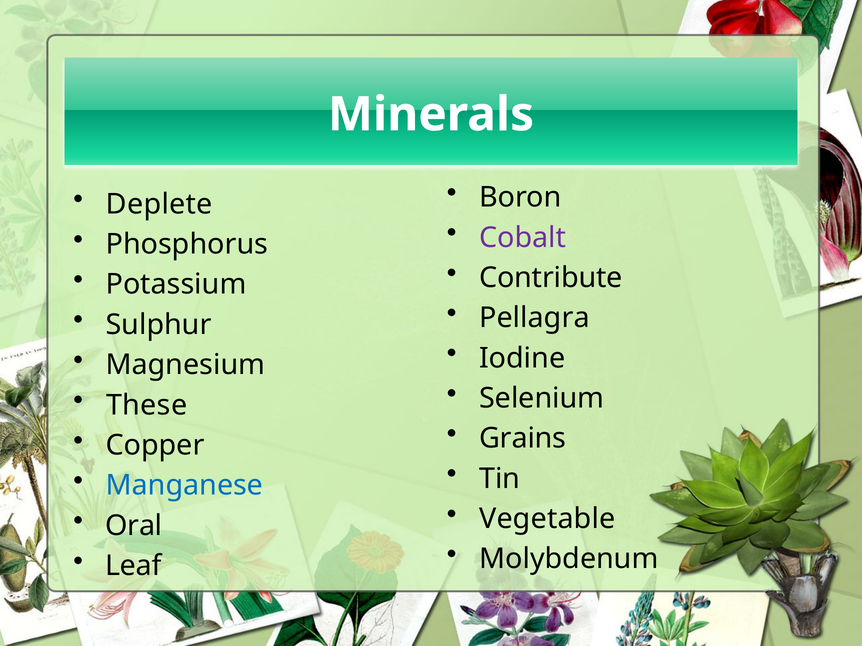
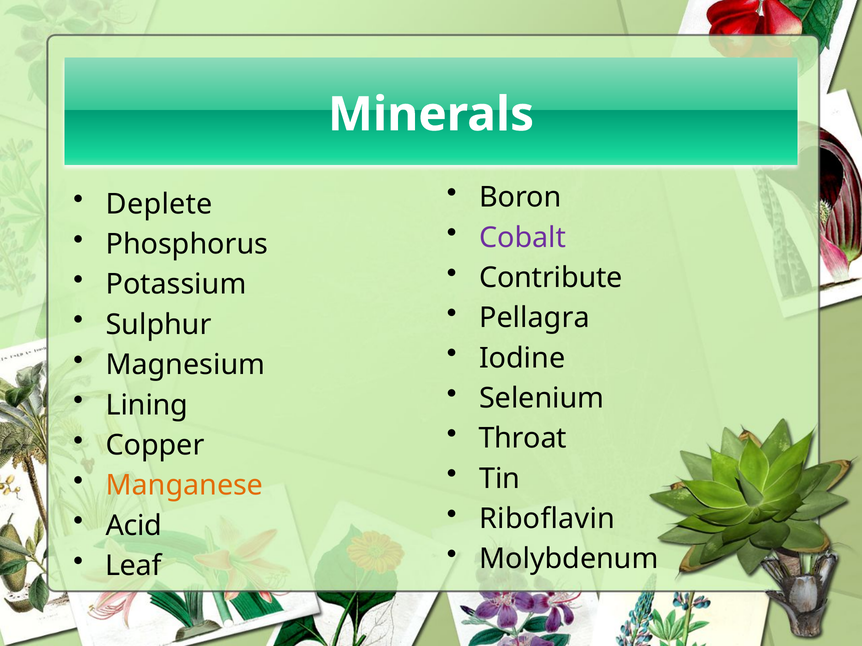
These: These -> Lining (147, 405)
Grains: Grains -> Throat (523, 439)
Manganese colour: blue -> orange (184, 486)
Vegetable: Vegetable -> Riboflavin (547, 519)
Oral: Oral -> Acid (134, 526)
